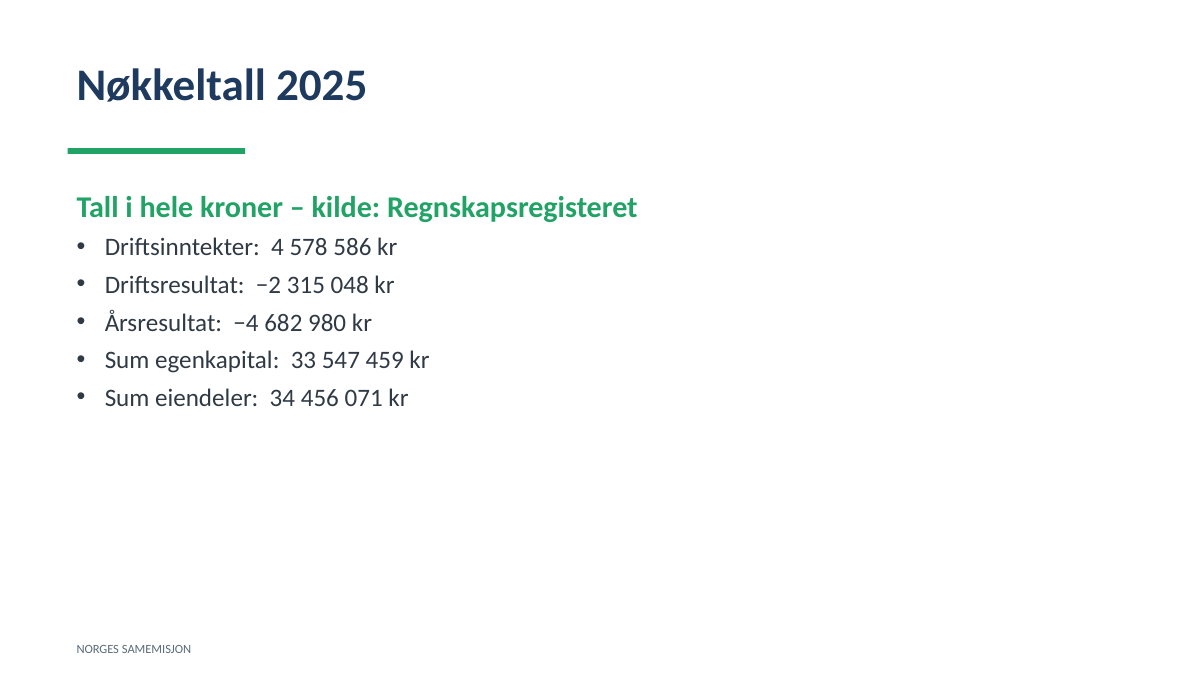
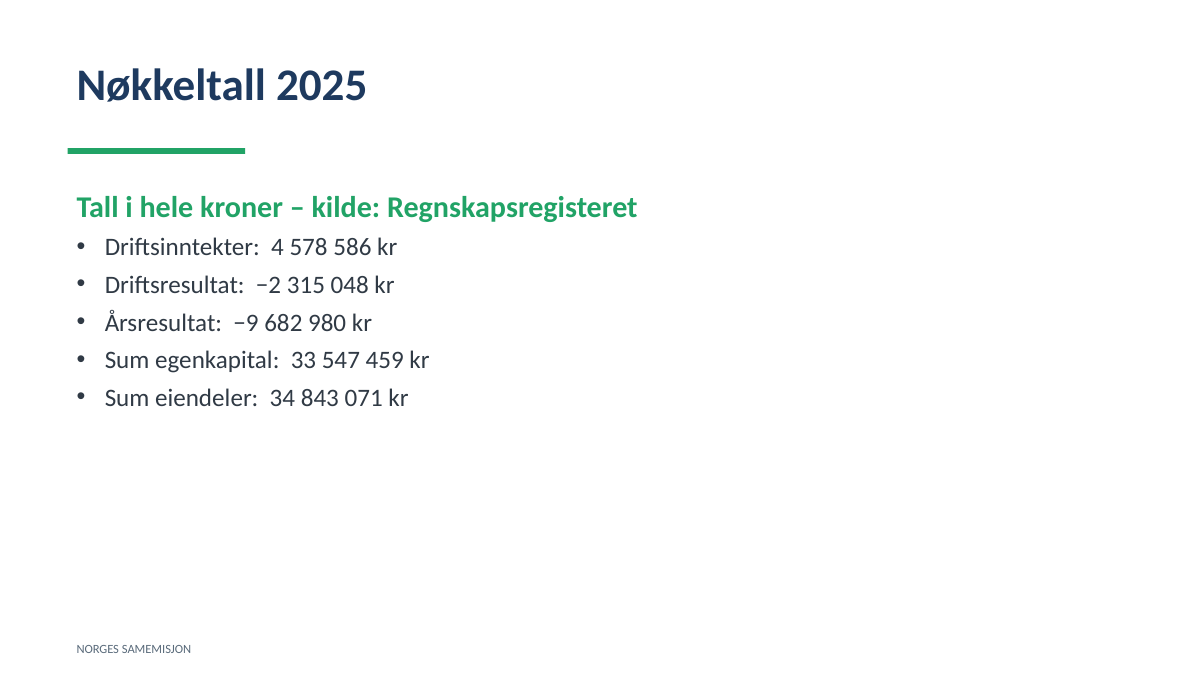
−4: −4 -> −9 (246, 323)
456: 456 -> 843 (320, 398)
